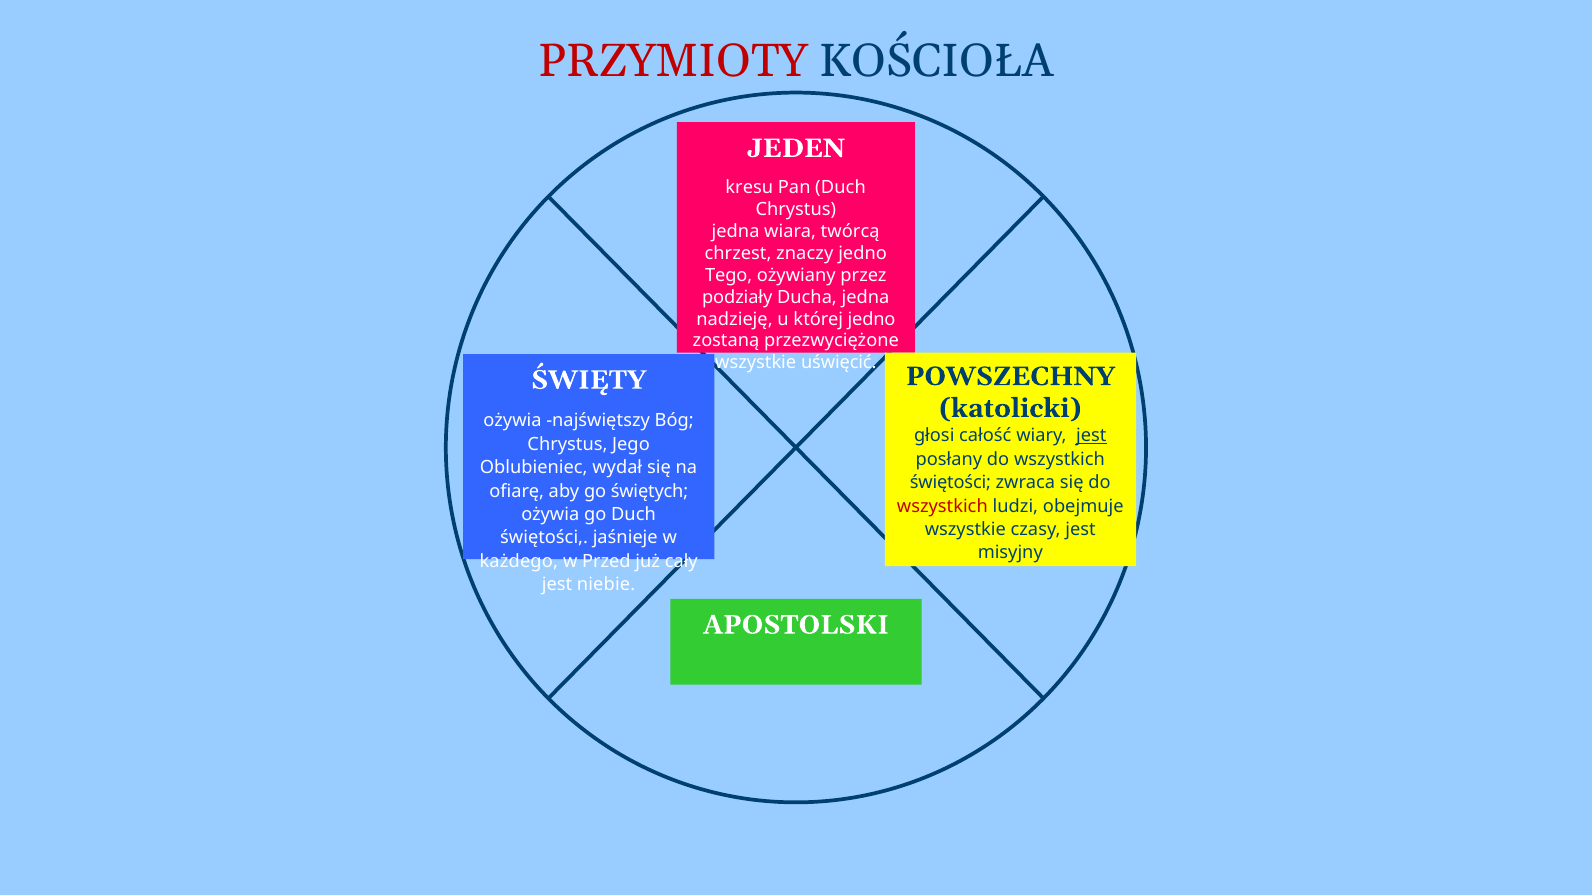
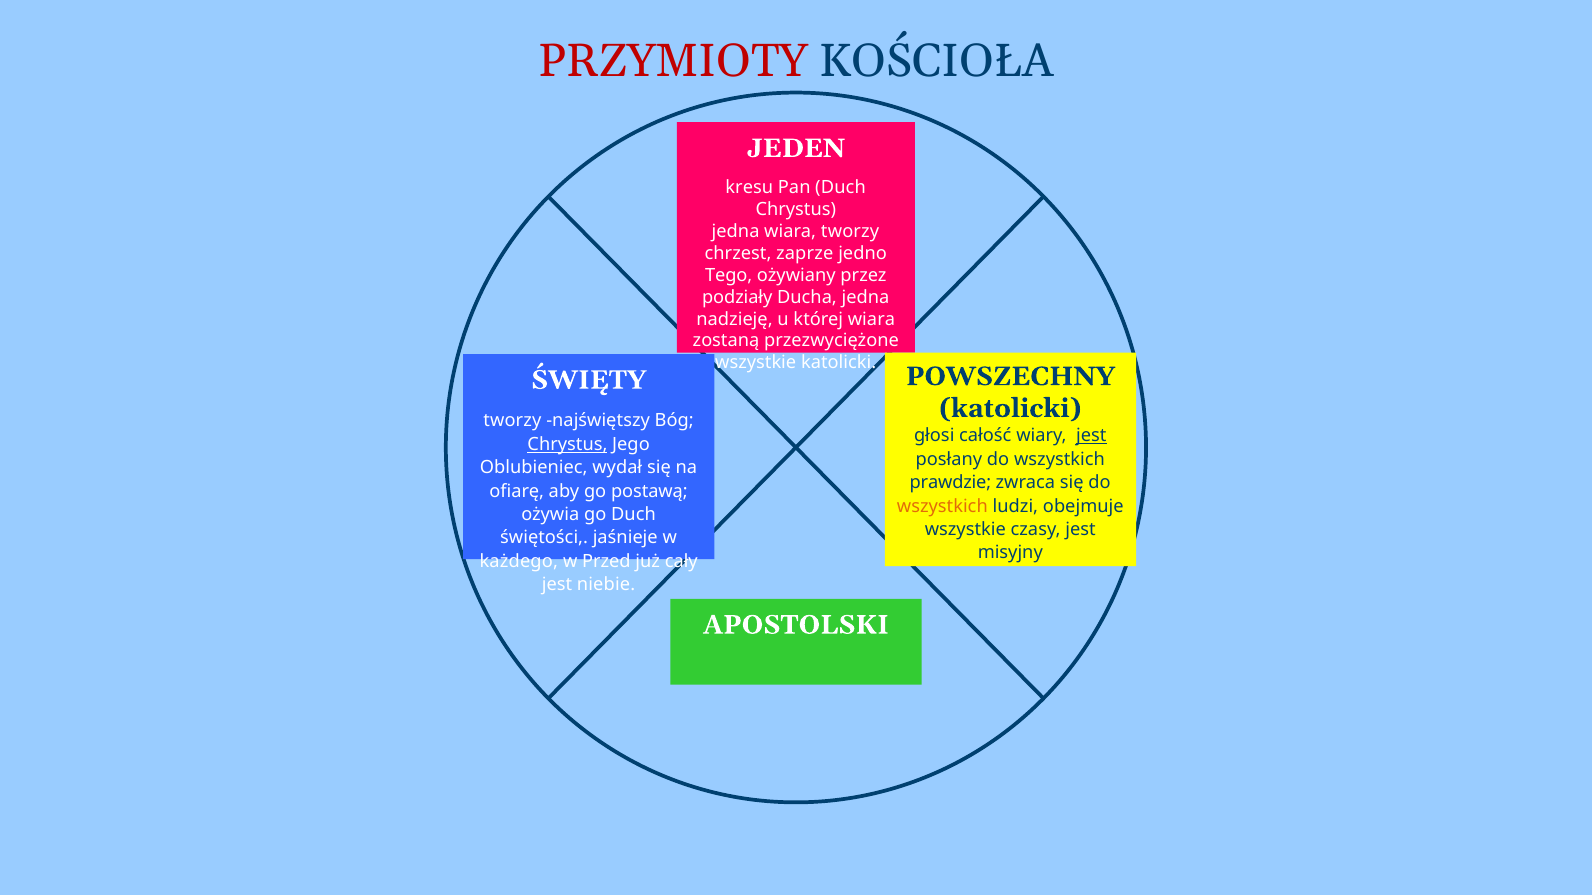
wiara twórcą: twórcą -> tworzy (850, 232)
znaczy: znaczy -> zaprze (805, 254)
której jedno: jedno -> wiara (871, 319)
wszystkie uświęcić: uświęcić -> katolicki (839, 363)
ożywia: ożywia -> tworzy (512, 421)
Chrystus underline: none -> present (567, 445)
świętości: świętości -> prawdzie (950, 483)
świętych: świętych -> postawą (649, 491)
wszystkich colour: red -> orange (942, 506)
